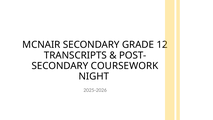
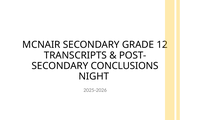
COURSEWORK: COURSEWORK -> CONCLUSIONS (125, 66)
